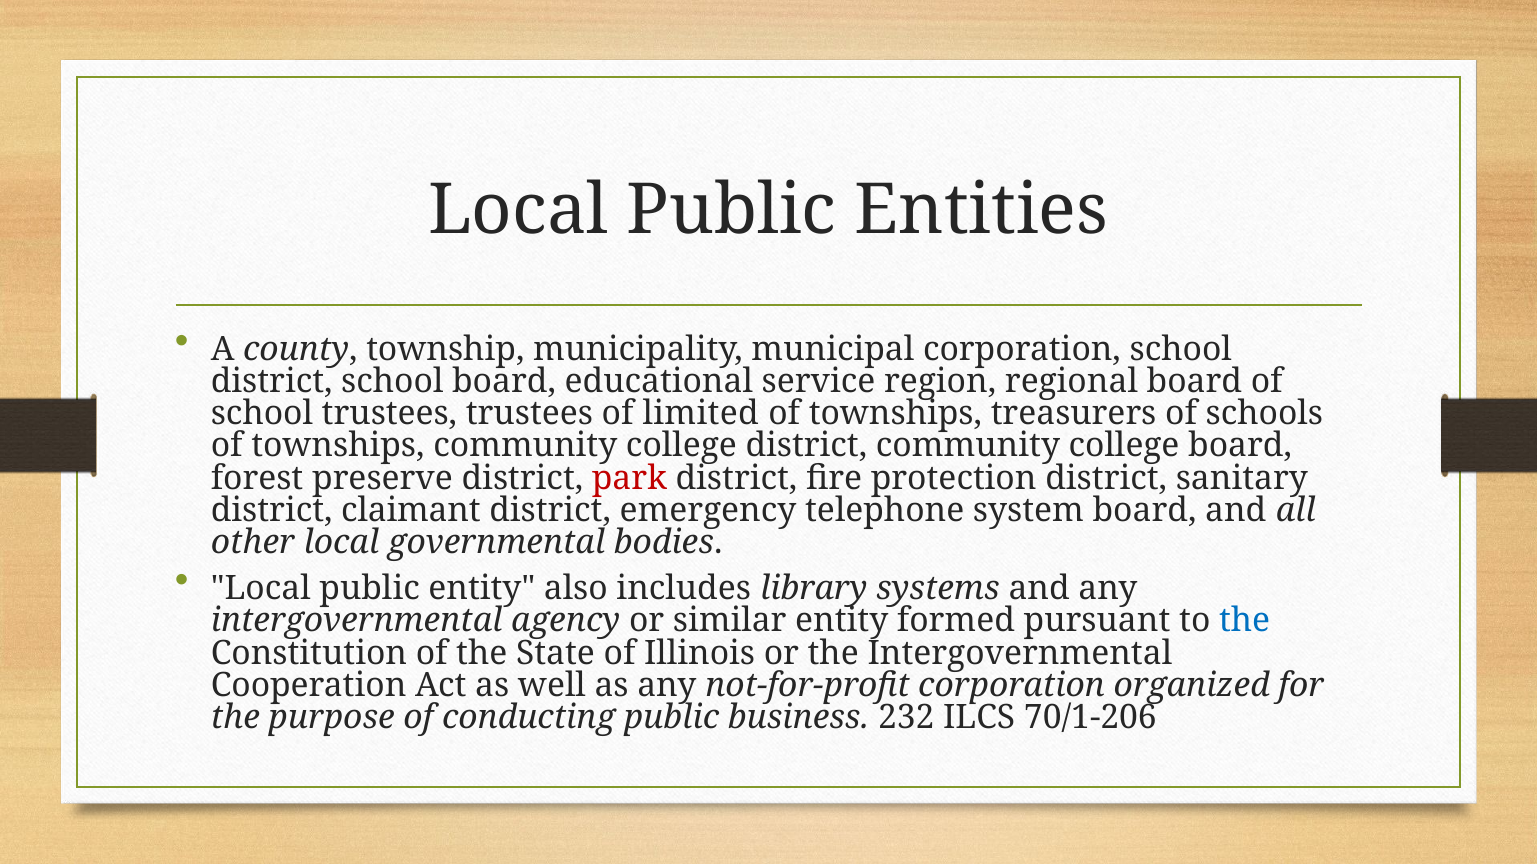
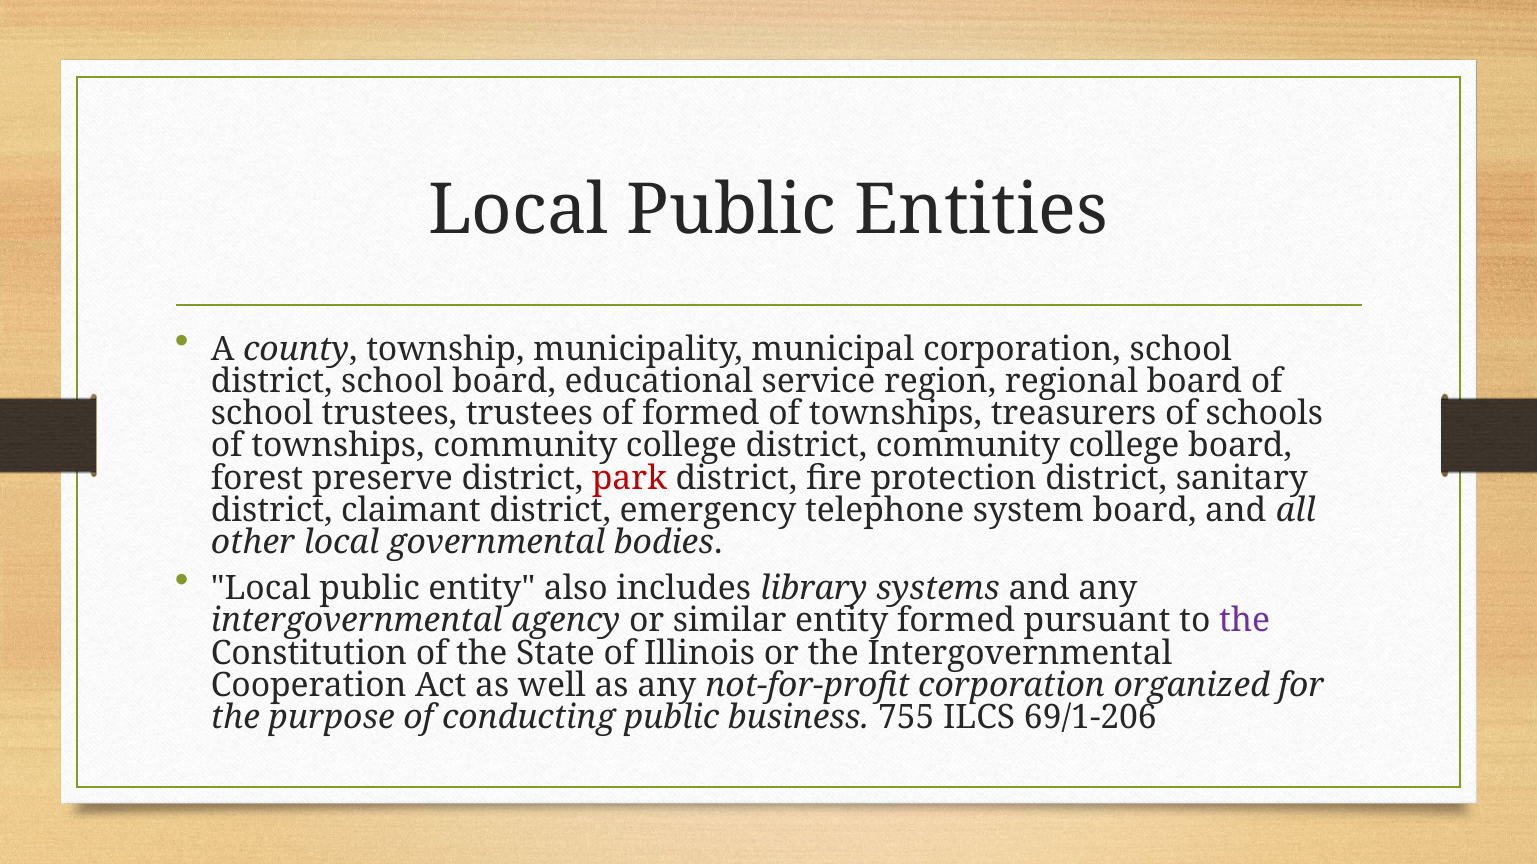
of limited: limited -> formed (701, 414)
the colour: blue -> purple (1245, 621)
232: 232 -> 755 (906, 718)
70/1-206: 70/1-206 -> 69/1-206 (1090, 718)
